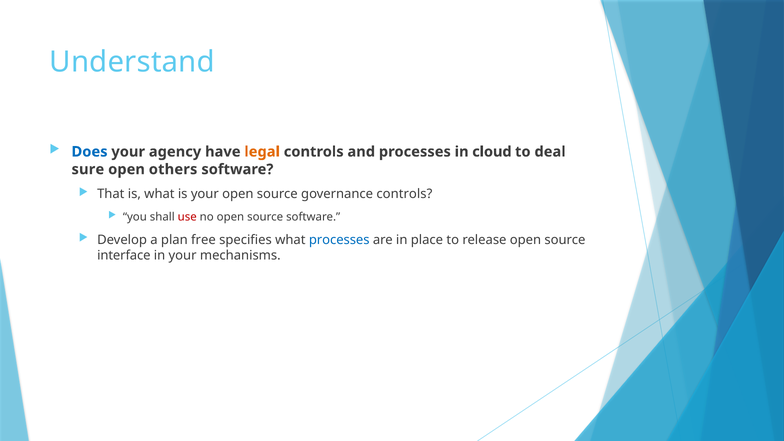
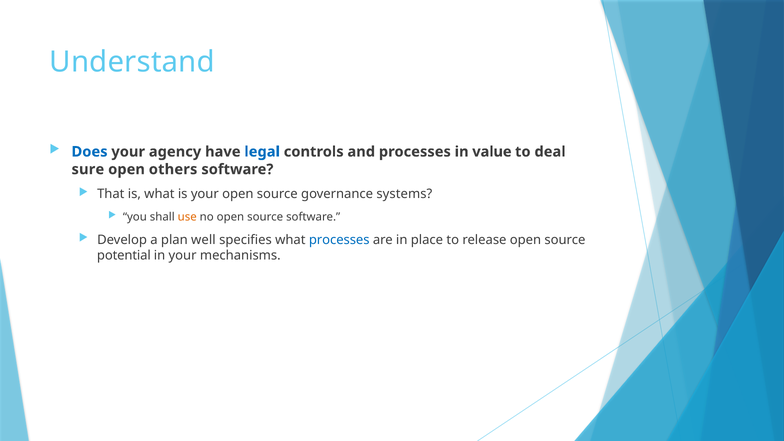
legal colour: orange -> blue (262, 152)
cloud: cloud -> value (492, 152)
governance controls: controls -> systems (404, 194)
use colour: red -> orange (187, 217)
free: free -> well (203, 240)
interface: interface -> potential (124, 255)
